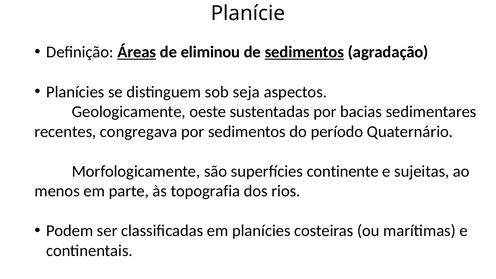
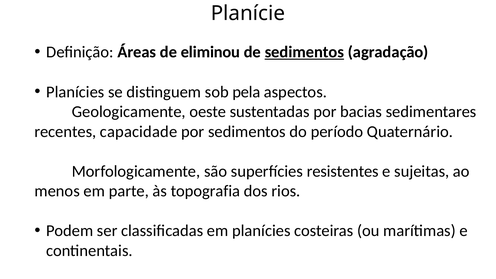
Áreas underline: present -> none (137, 52)
seja: seja -> pela (246, 92)
congregava: congregava -> capacidade (139, 132)
continente: continente -> resistentes (343, 171)
